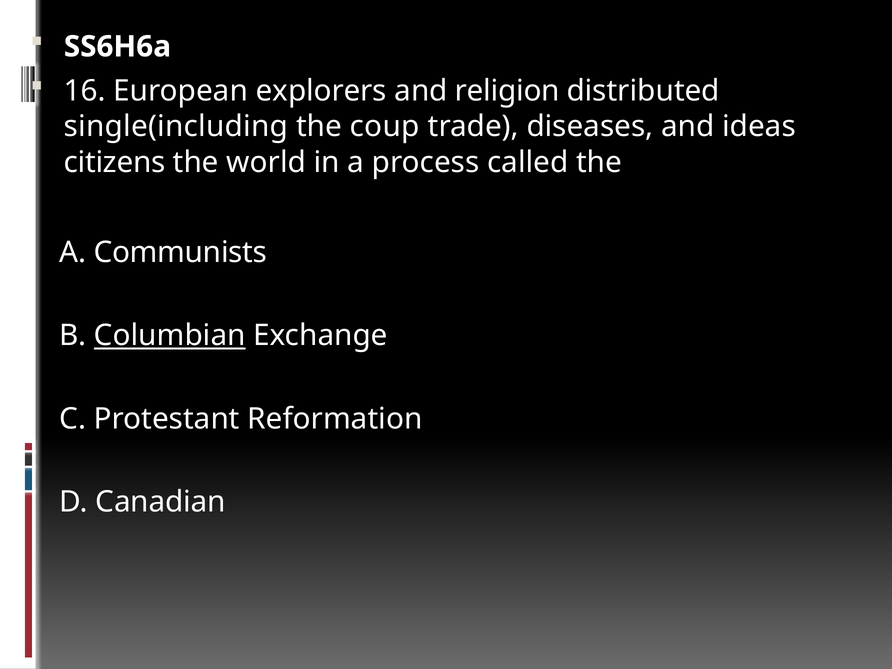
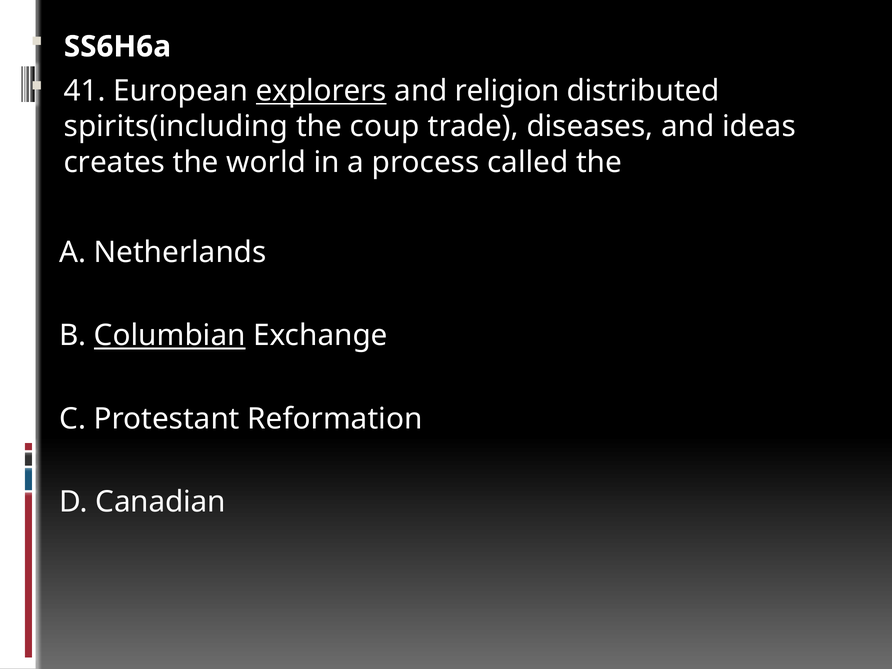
16: 16 -> 41 (85, 91)
explorers underline: none -> present (321, 91)
single(including: single(including -> spirits(including (176, 127)
citizens: citizens -> creates (114, 162)
Communists: Communists -> Netherlands (180, 252)
